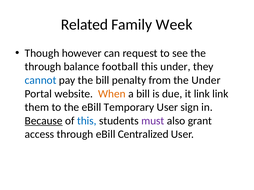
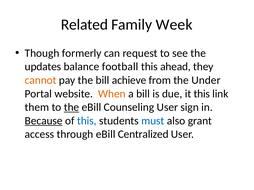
however: however -> formerly (82, 53)
through: through -> updates (43, 67)
this under: under -> ahead (176, 67)
cannot colour: blue -> orange (41, 80)
penalty: penalty -> achieve (129, 80)
it link: link -> this (202, 94)
the underline: none -> present (71, 107)
Temporary: Temporary -> Counseling (129, 107)
must colour: purple -> blue (153, 121)
